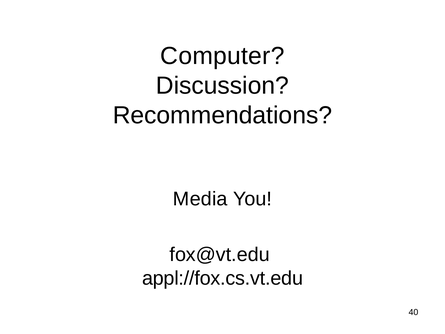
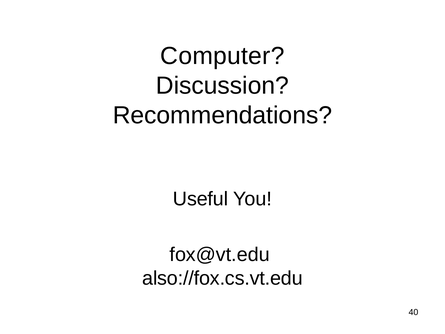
Media: Media -> Useful (201, 199)
appl://fox.cs.vt.edu: appl://fox.cs.vt.edu -> also://fox.cs.vt.edu (222, 278)
